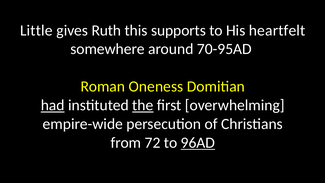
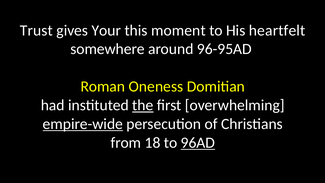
Little: Little -> Trust (36, 30)
Ruth: Ruth -> Your (106, 30)
supports: supports -> moment (178, 30)
70-95AD: 70-95AD -> 96-95AD (224, 49)
had underline: present -> none (53, 105)
empire-wide underline: none -> present (83, 124)
72: 72 -> 18 (153, 143)
